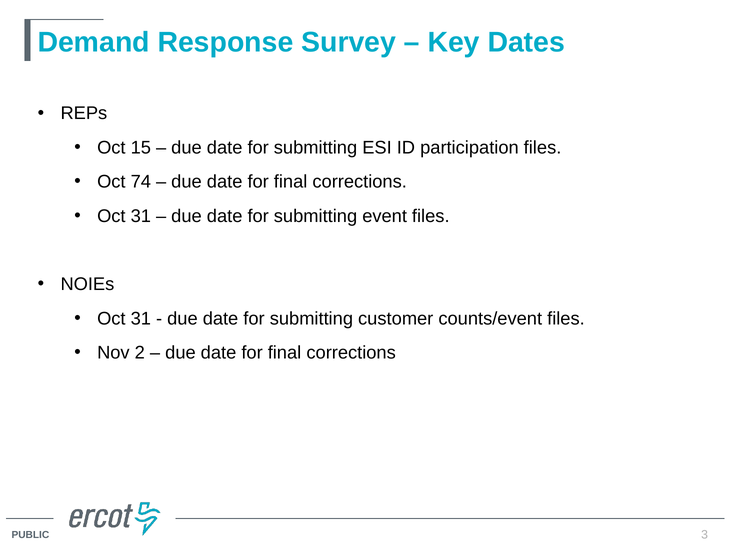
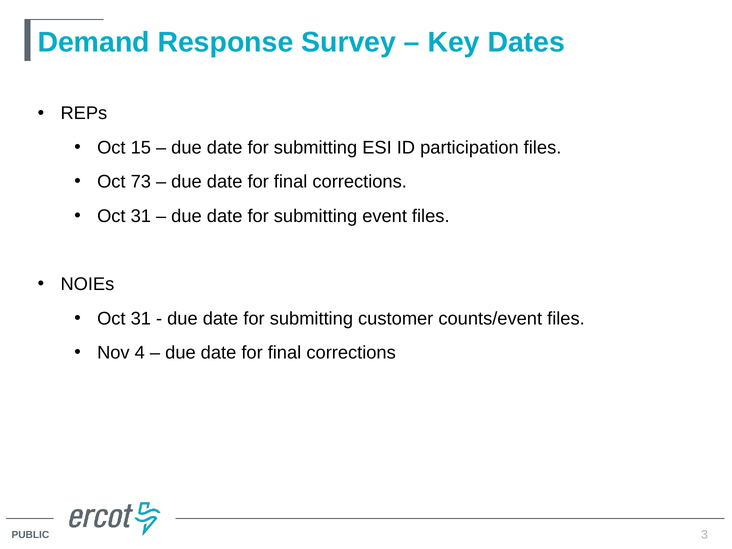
74: 74 -> 73 (141, 182)
2: 2 -> 4 (140, 353)
